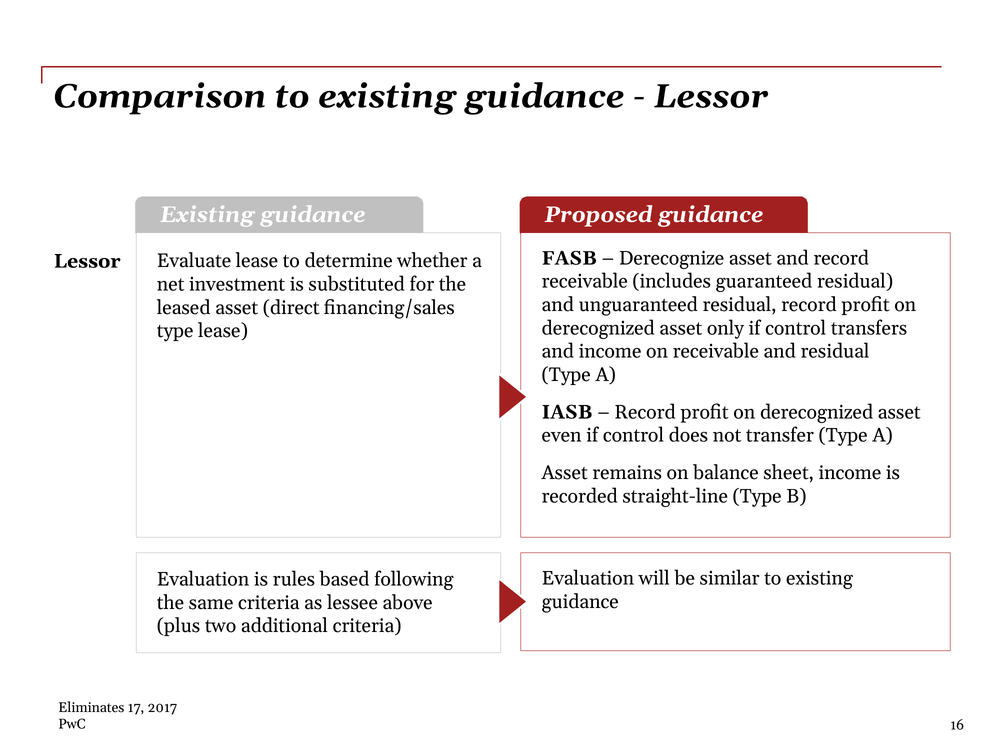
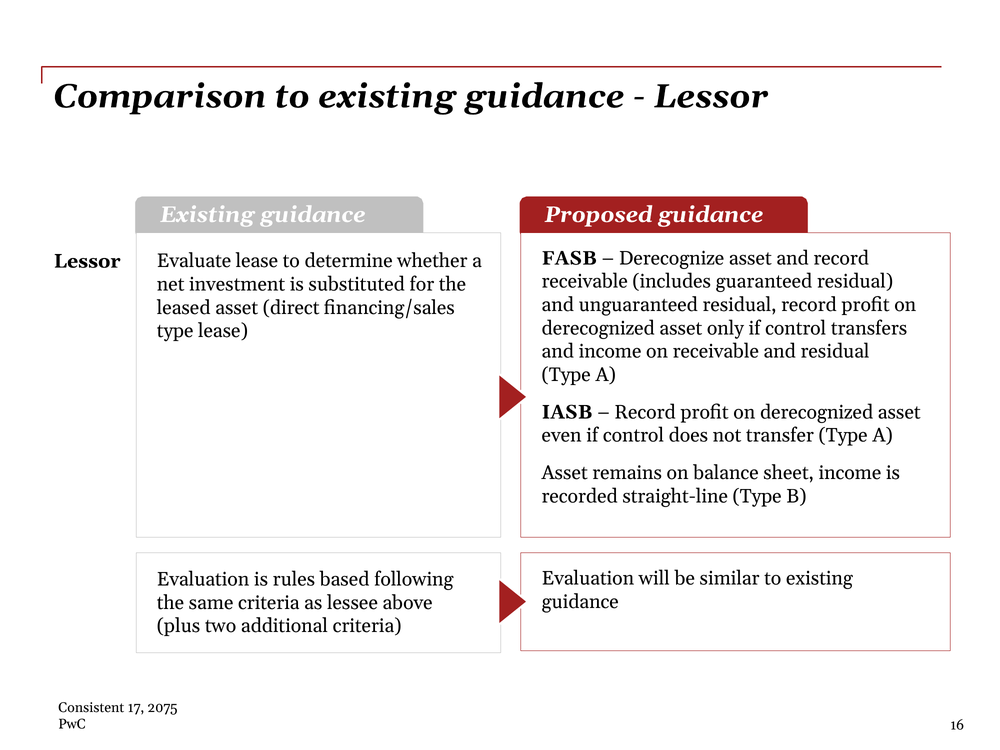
Eliminates: Eliminates -> Consistent (91, 708)
2017: 2017 -> 2075 (162, 708)
